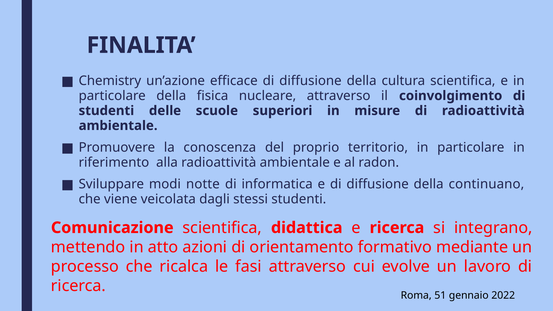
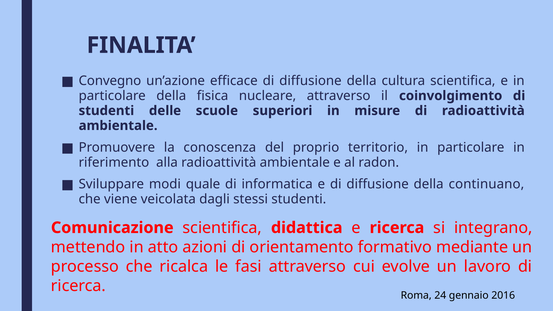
Chemistry: Chemistry -> Convegno (110, 81)
notte: notte -> quale (203, 184)
51: 51 -> 24 (440, 296)
2022: 2022 -> 2016 (503, 296)
